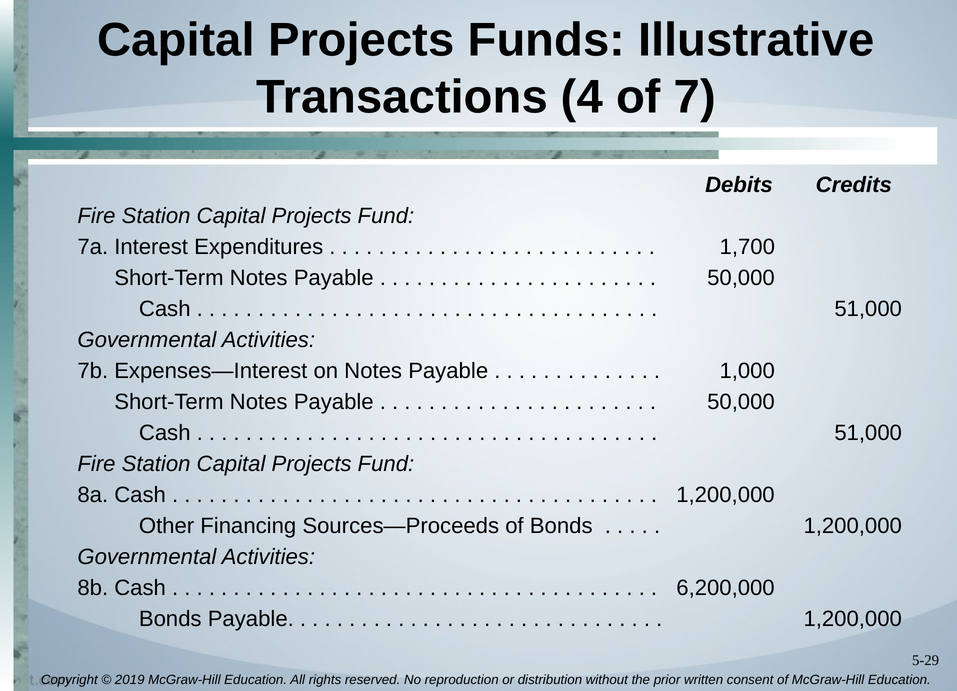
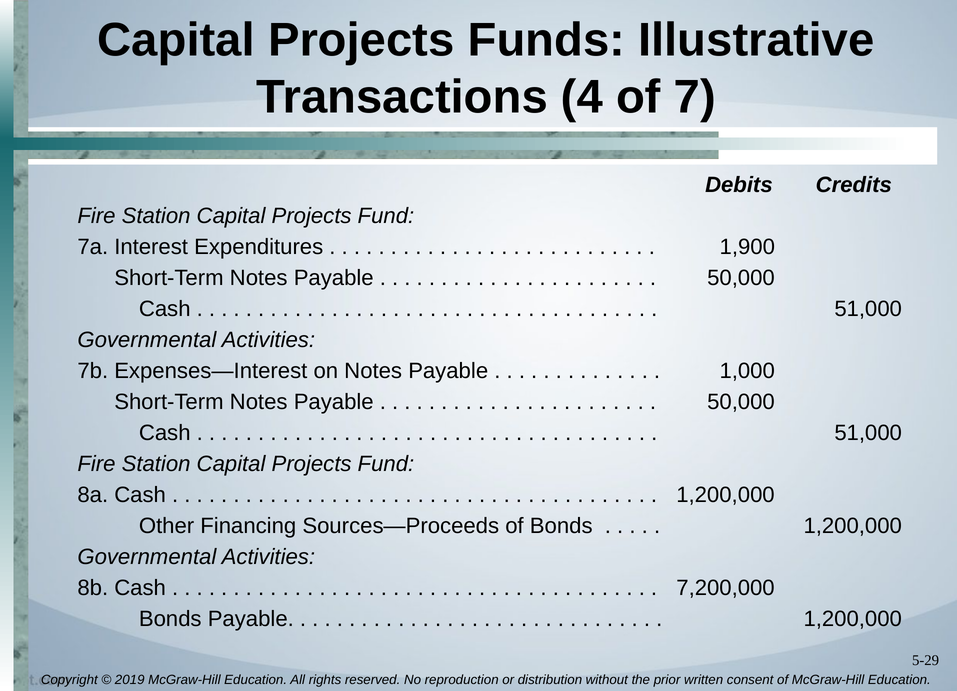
1,700: 1,700 -> 1,900 (747, 247)
6,200,000: 6,200,000 -> 7,200,000 (726, 588)
